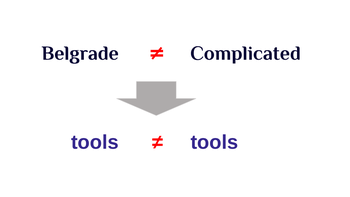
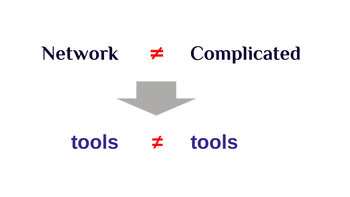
Belgrade: Belgrade -> Network (80, 53)
